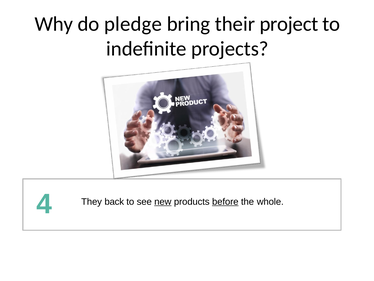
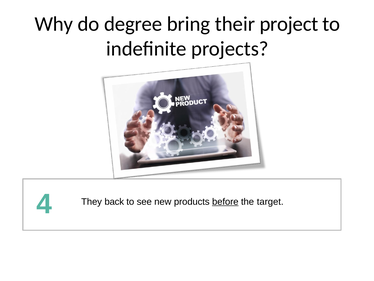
pledge: pledge -> degree (133, 24)
new underline: present -> none (163, 201)
whole: whole -> target (270, 201)
